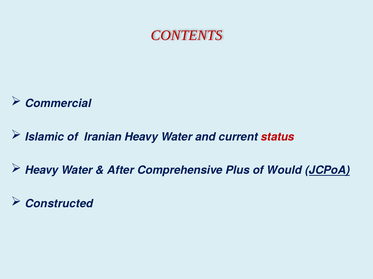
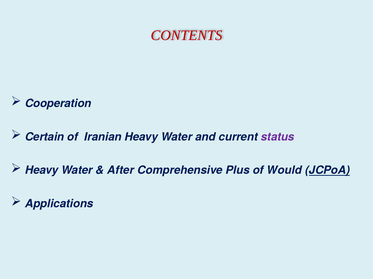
Commercial: Commercial -> Cooperation (58, 104)
Islamic: Islamic -> Certain (45, 137)
status colour: red -> purple (278, 137)
Constructed: Constructed -> Applications (59, 204)
